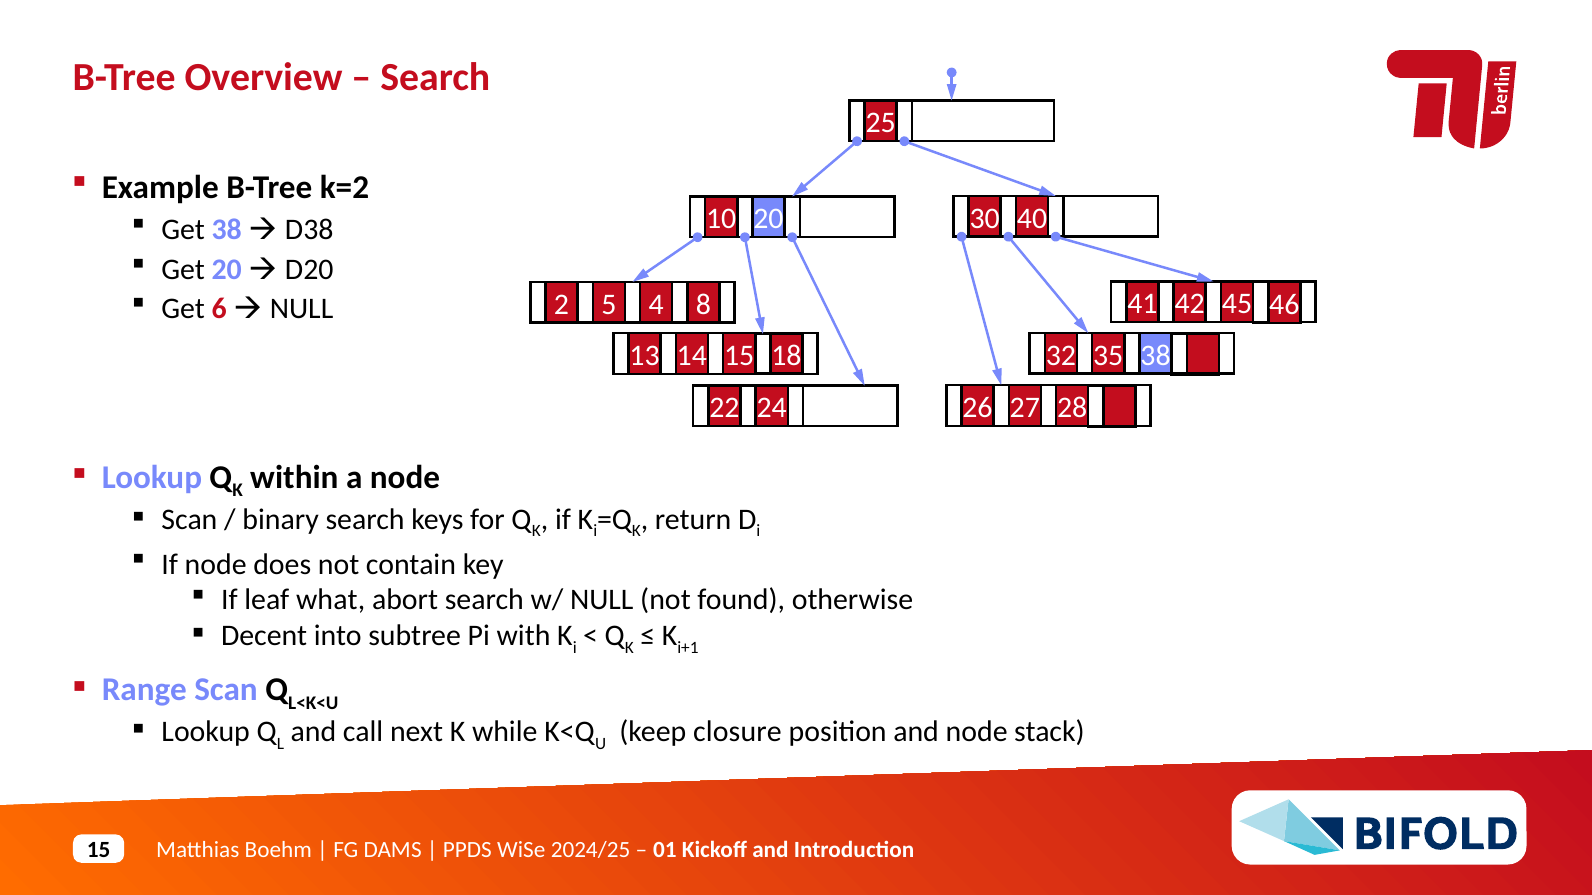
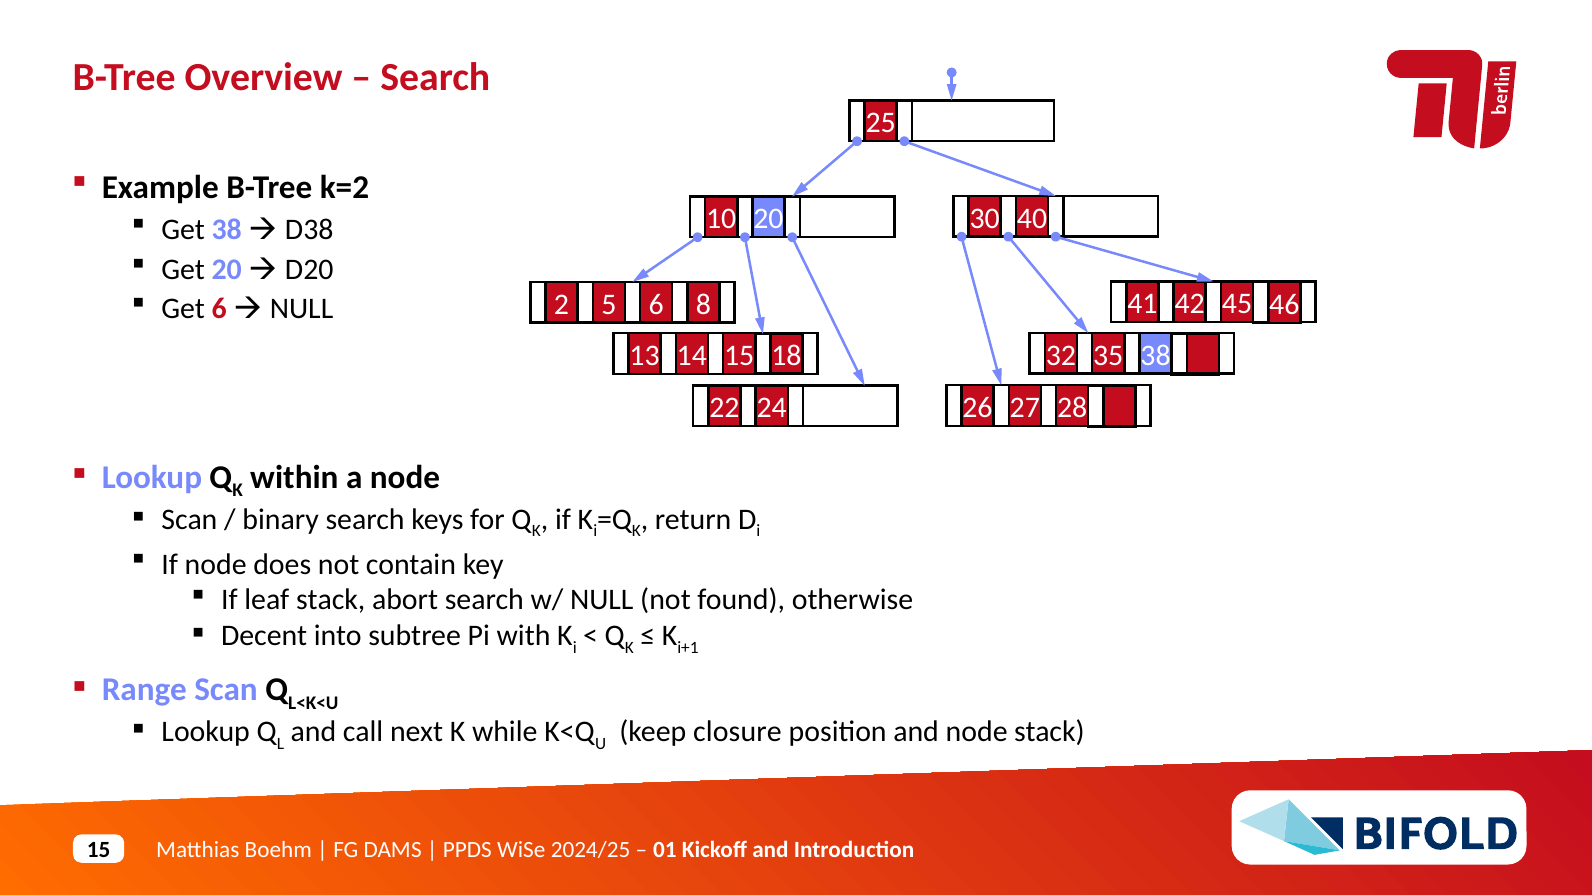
5 4: 4 -> 6 (656, 304)
leaf what: what -> stack (331, 600)
